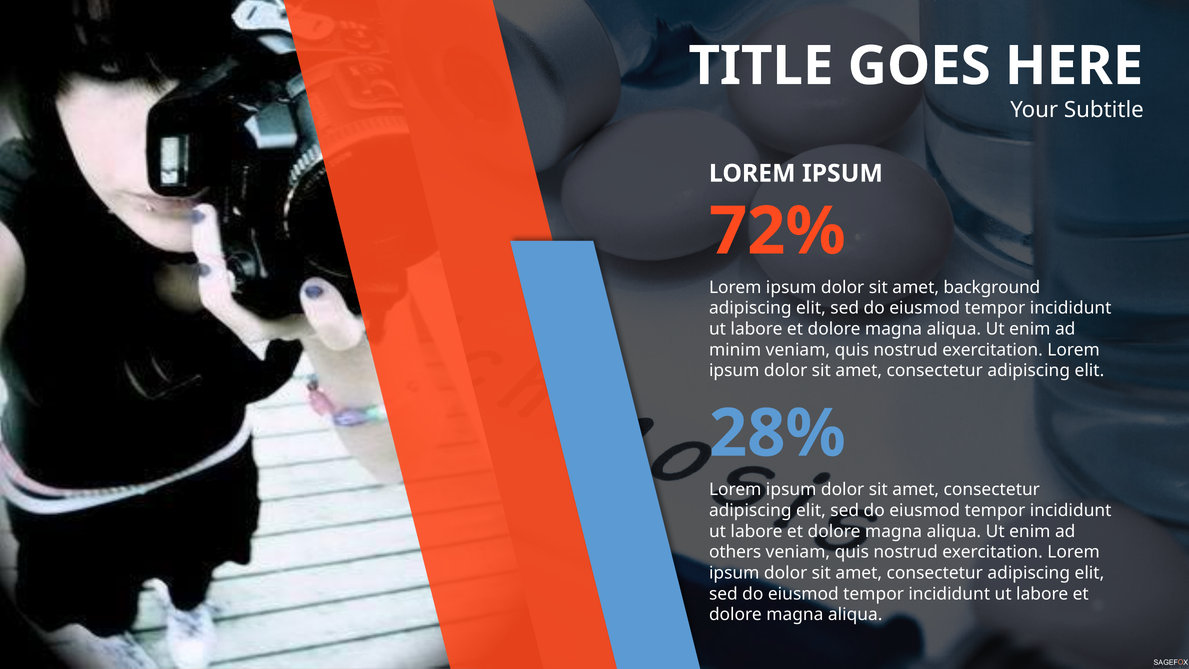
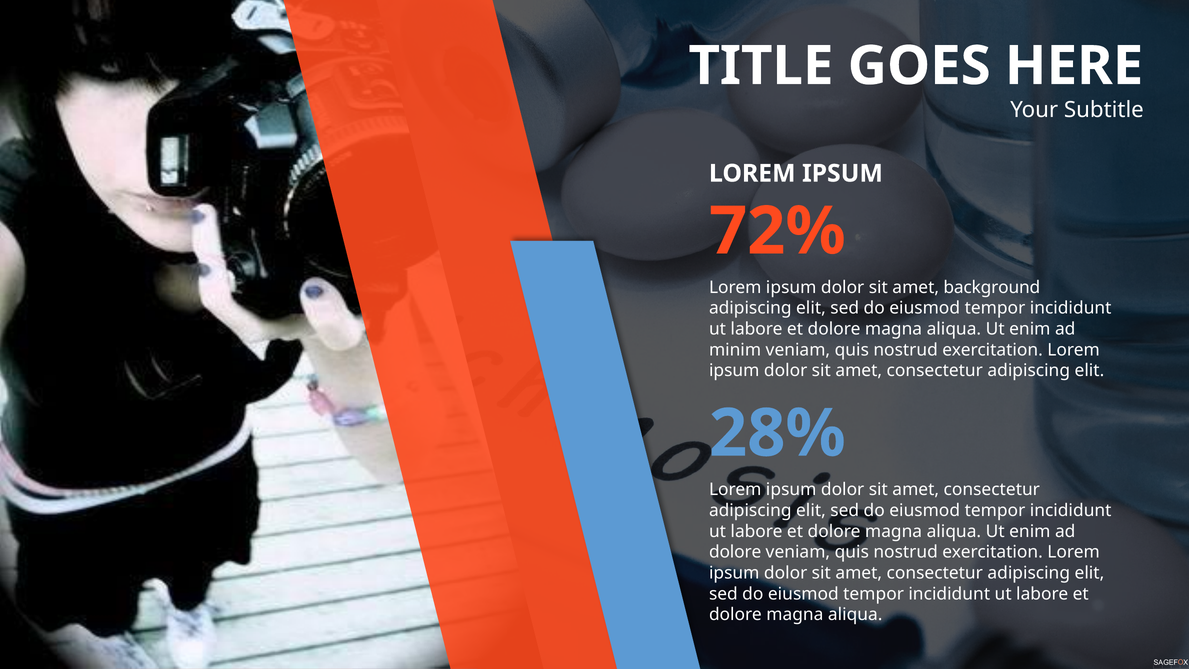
others: others -> dolore (735, 552)
